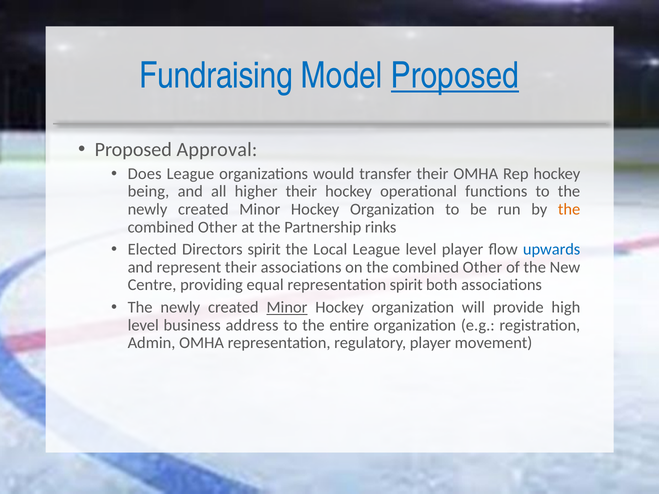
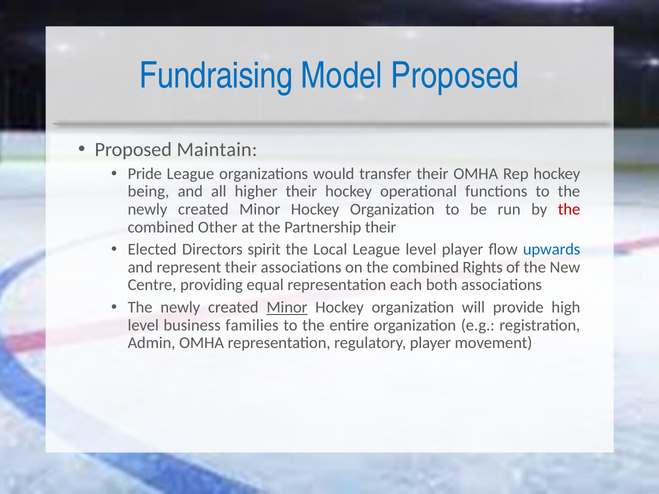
Proposed underline: present -> none (455, 76)
Approval: Approval -> Maintain (217, 149)
Does: Does -> Pride (145, 174)
the colour: orange -> red (569, 209)
Partnership rinks: rinks -> their (381, 227)
on the combined Other: Other -> Rights (483, 267)
representation spirit: spirit -> each (406, 285)
address: address -> families (252, 325)
